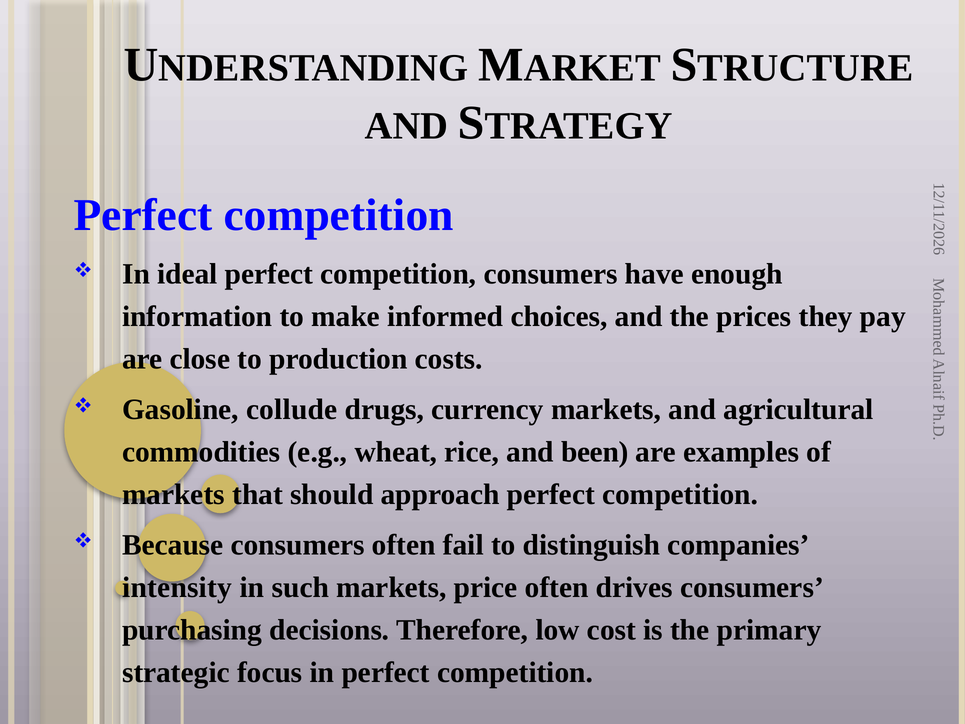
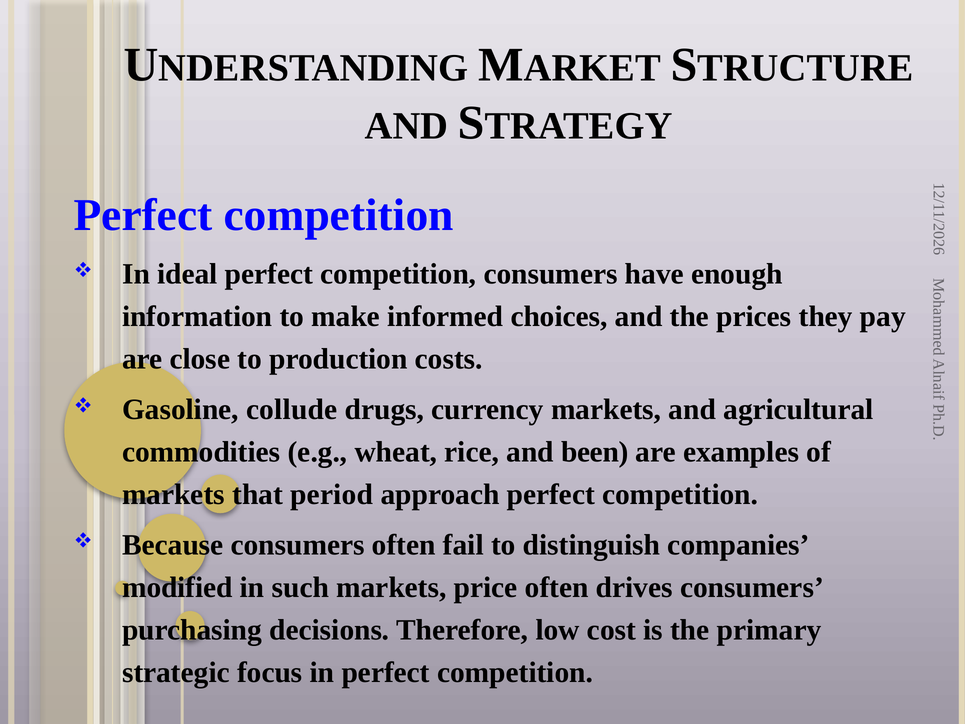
should: should -> period (332, 494)
intensity: intensity -> modified (177, 587)
